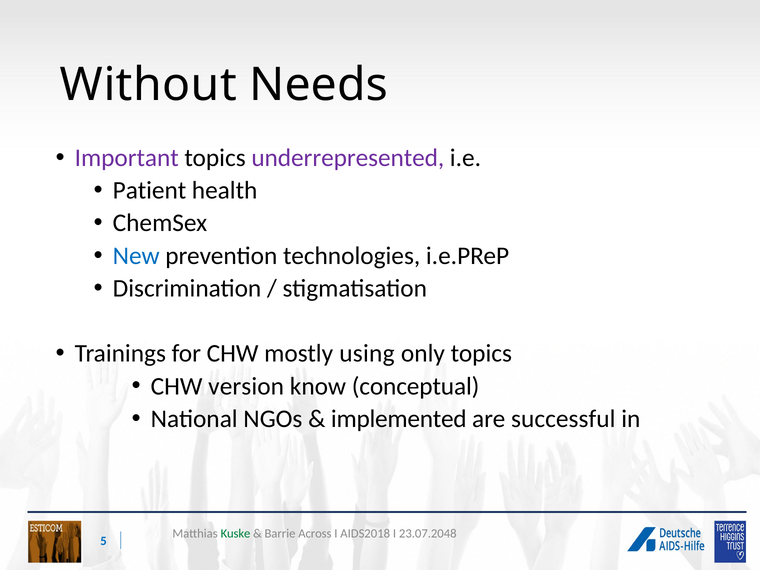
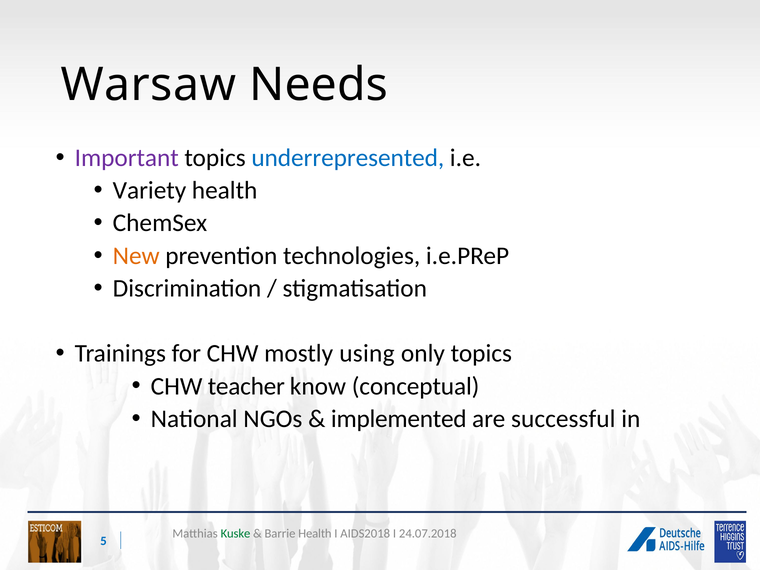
Without: Without -> Warsaw (148, 85)
underrepresented colour: purple -> blue (348, 158)
Patient: Patient -> Variety (149, 190)
New colour: blue -> orange (136, 256)
version: version -> teacher (246, 386)
Barrie Across: Across -> Health (315, 533)
23.07.2048: 23.07.2048 -> 24.07.2018 (428, 533)
